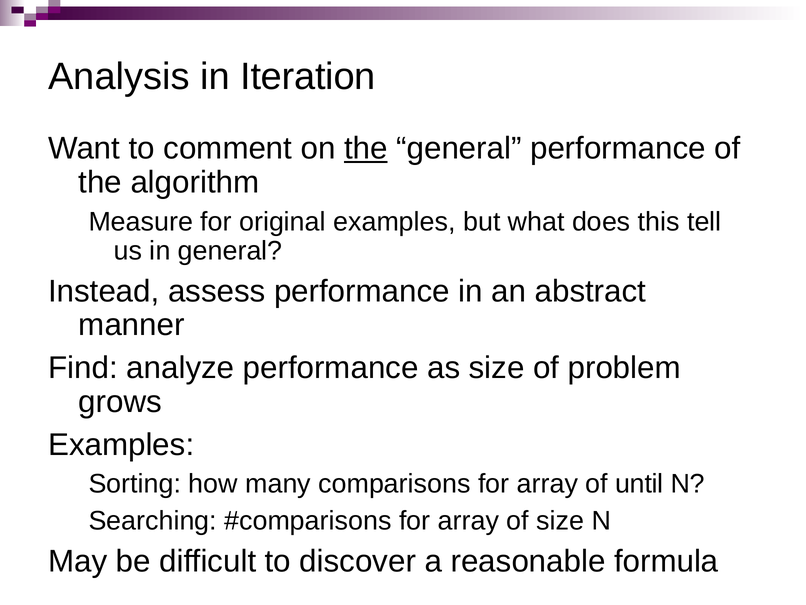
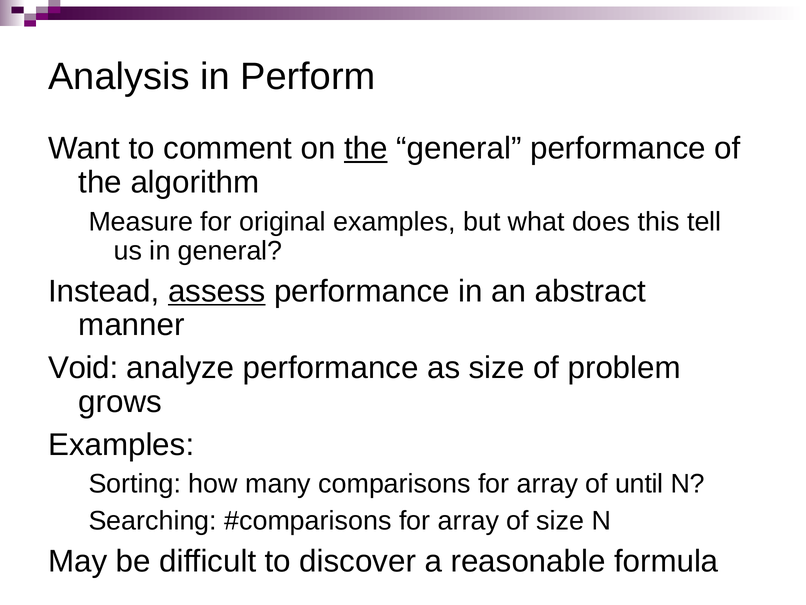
Iteration: Iteration -> Perform (308, 76)
assess underline: none -> present (217, 291)
Find: Find -> Void (83, 368)
